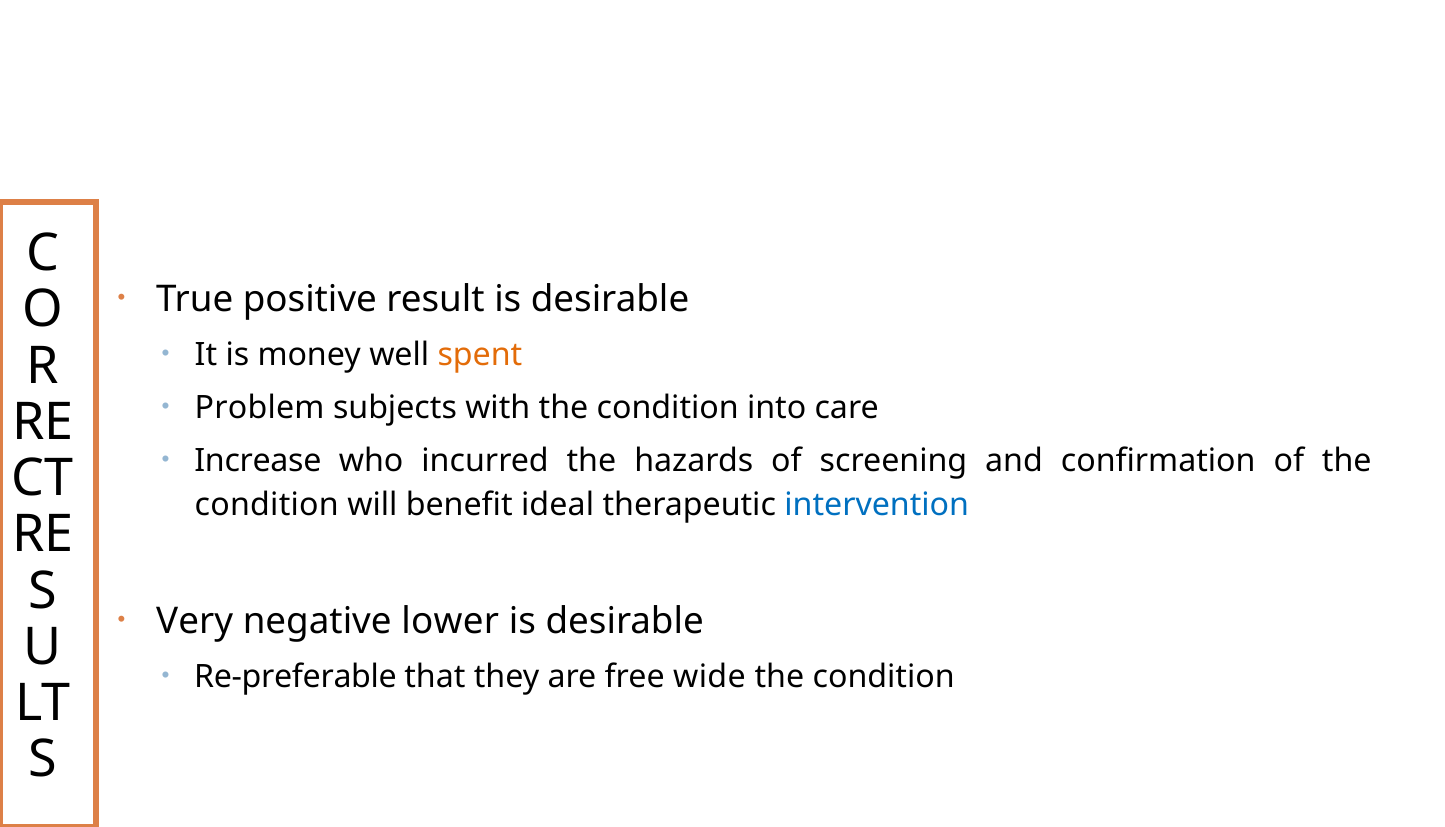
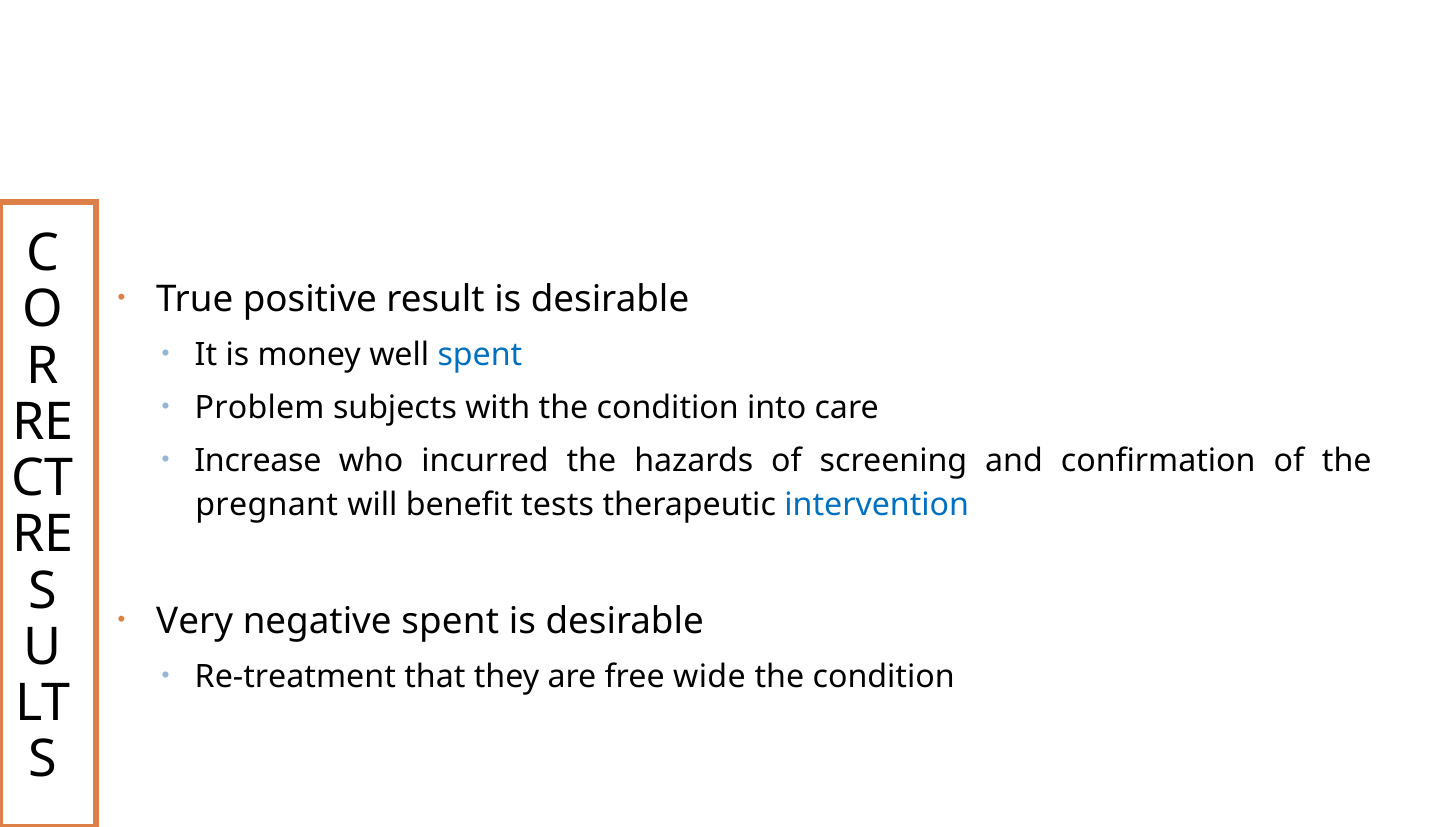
spent colour: orange -> blue (480, 355)
condition: condition -> pregnant (267, 505)
ideal: ideal -> tests (558, 505)
negative lower: lower -> spent (450, 622)
Re-preferable: Re-preferable -> Re-treatment (295, 677)
